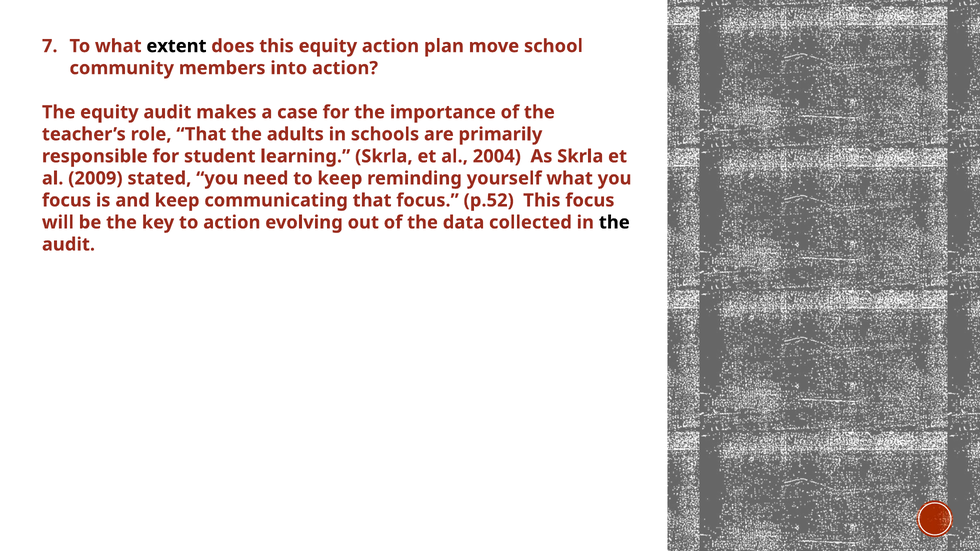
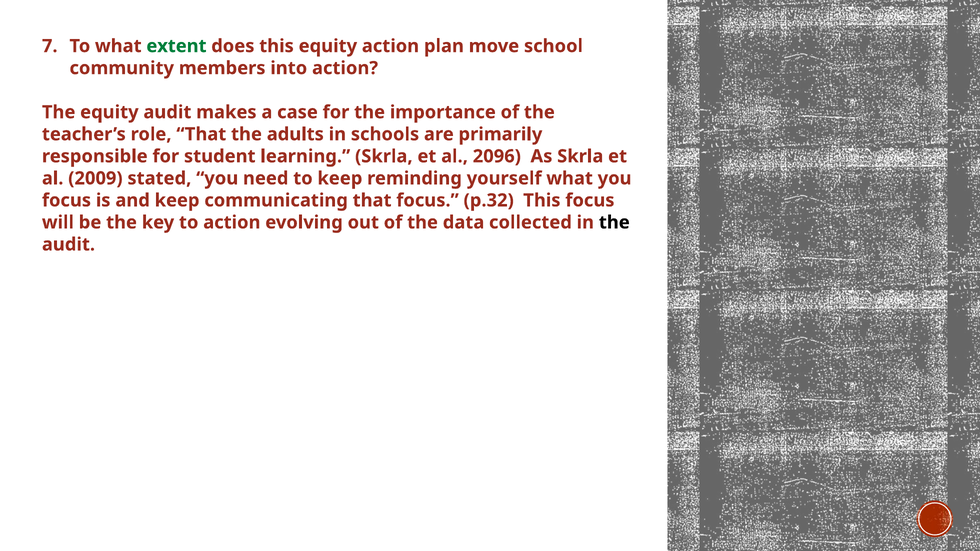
extent colour: black -> green (176, 46)
2004: 2004 -> 2096 (497, 156)
p.52: p.52 -> p.32 (489, 200)
